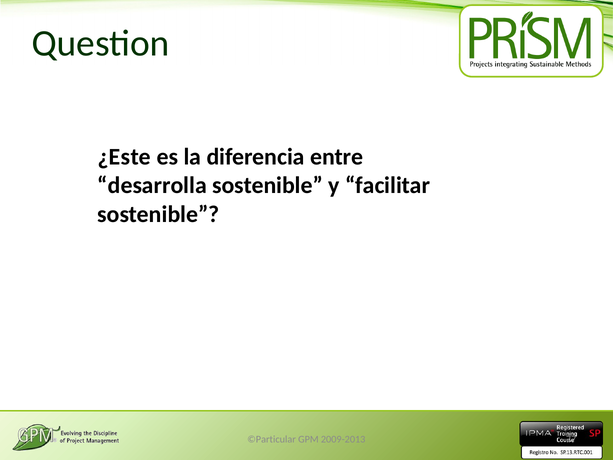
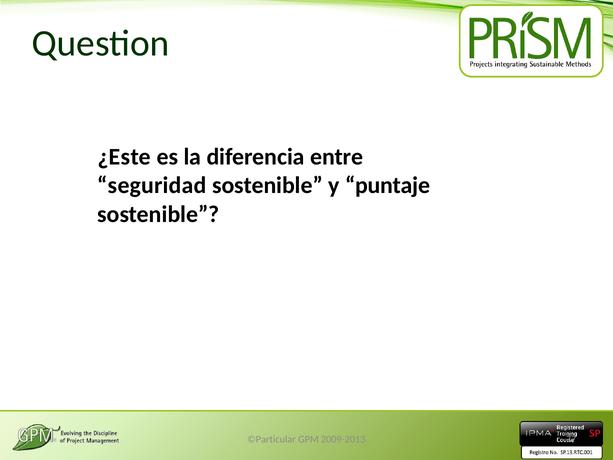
desarrolla: desarrolla -> seguridad (152, 186)
facilitar: facilitar -> puntaje (388, 186)
